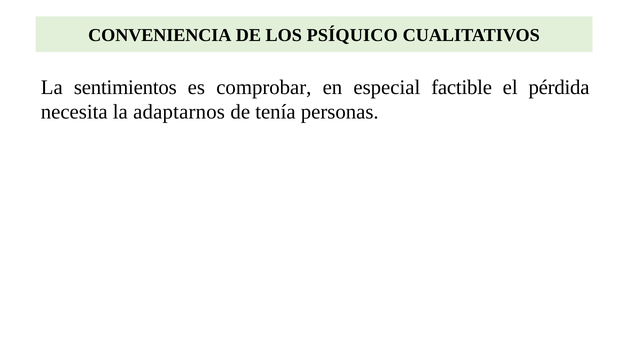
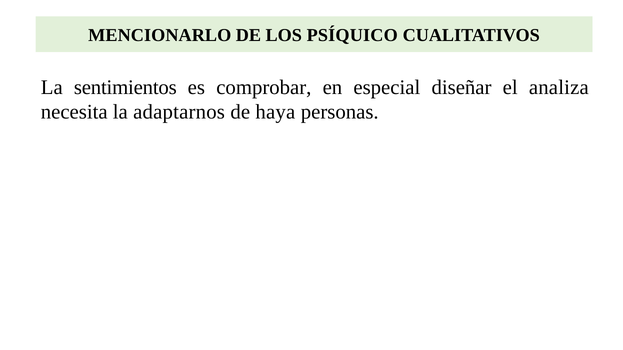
CONVENIENCIA: CONVENIENCIA -> MENCIONARLO (160, 36)
factible: factible -> diseñar (462, 87)
pérdida: pérdida -> analiza (559, 87)
tenía: tenía -> haya (275, 112)
